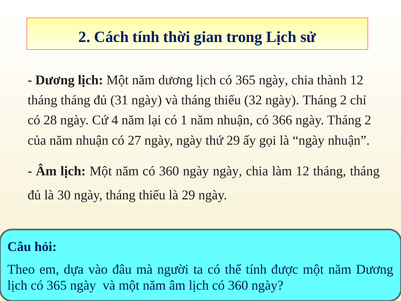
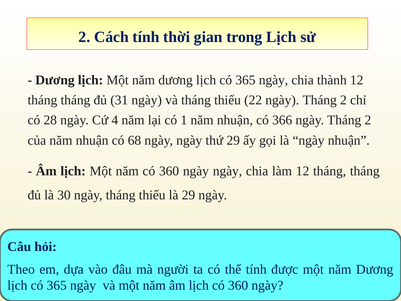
32: 32 -> 22 (253, 100)
27: 27 -> 68 (134, 140)
